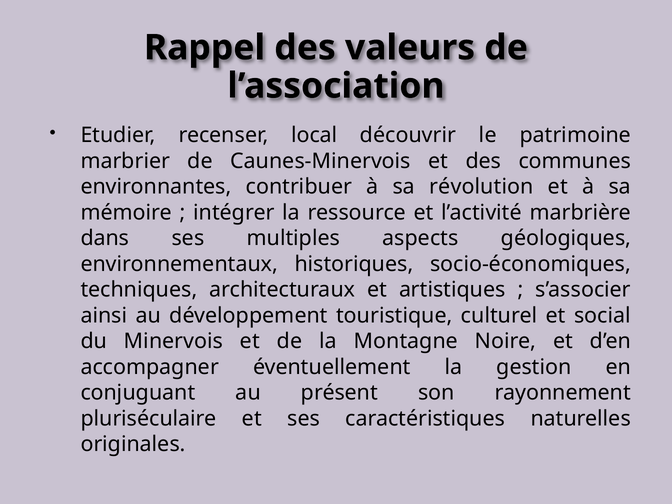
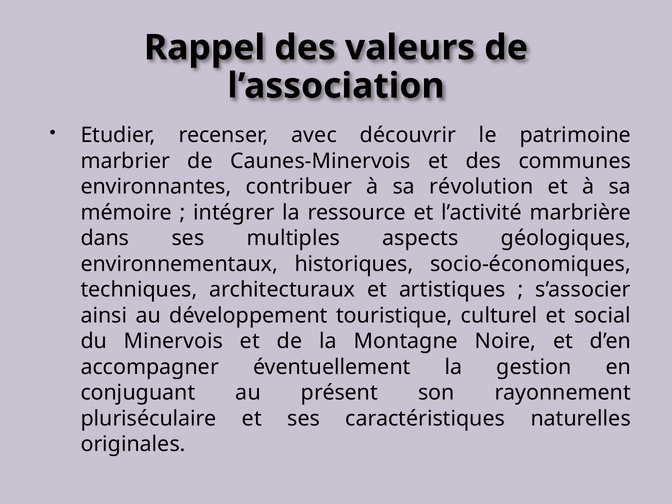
local: local -> avec (314, 135)
